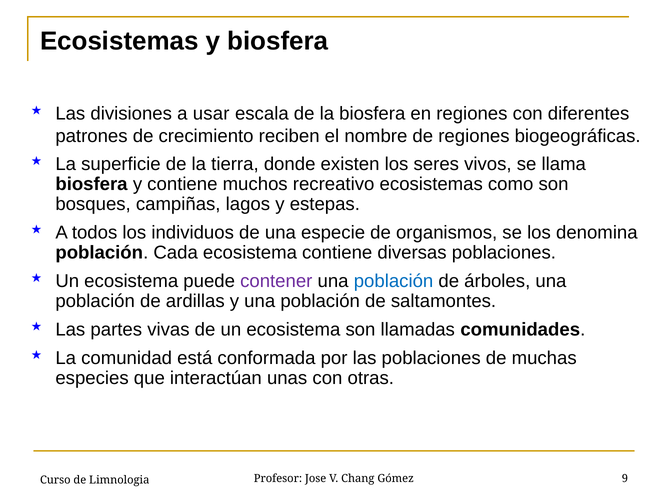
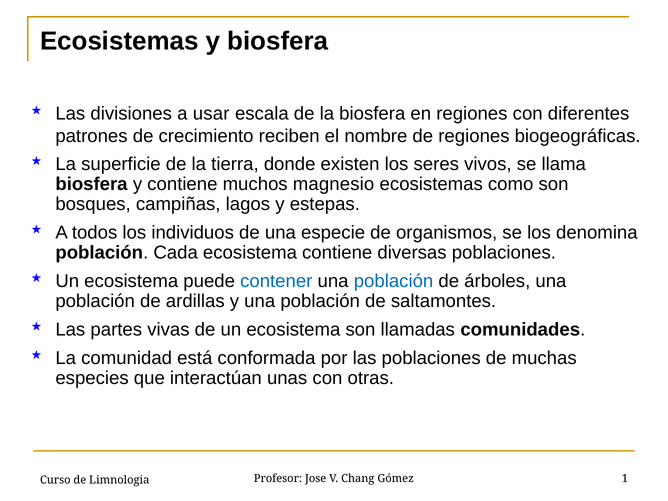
recreativo: recreativo -> magnesio (334, 184)
contener colour: purple -> blue (276, 281)
9: 9 -> 1 (625, 478)
